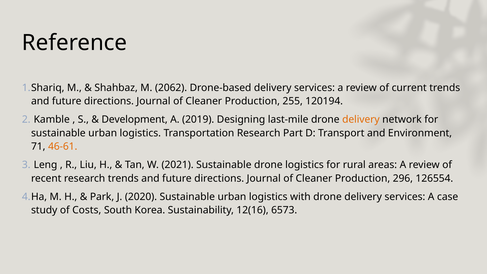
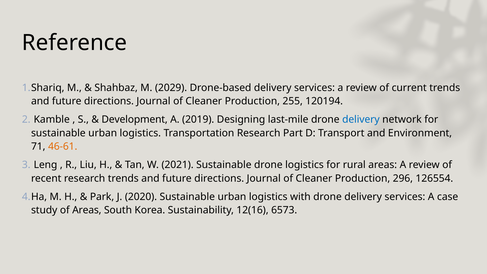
2062: 2062 -> 2029 (171, 88)
delivery colour: orange -> blue (361, 120)
of Costs: Costs -> Areas (87, 210)
